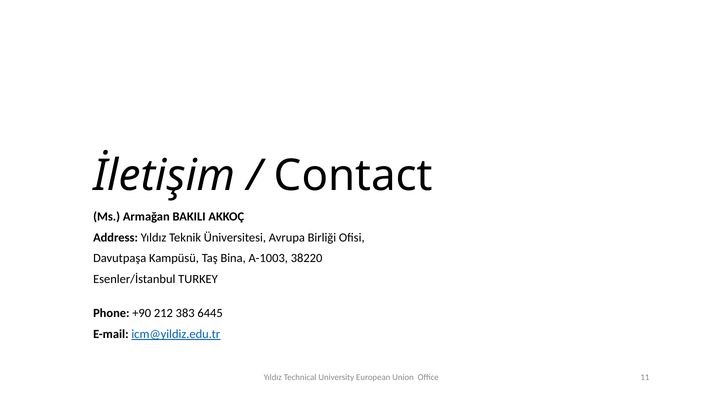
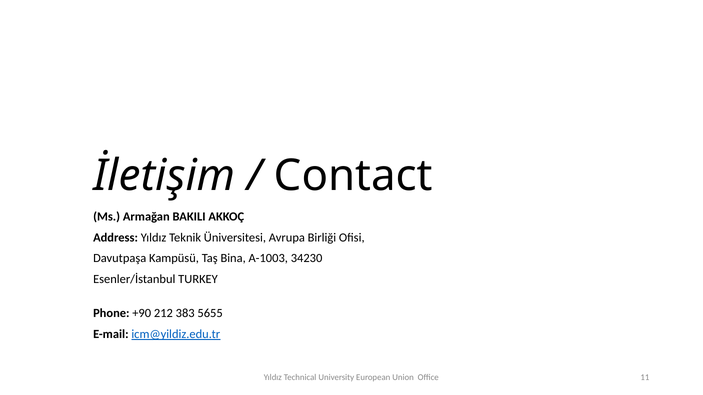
38220: 38220 -> 34230 (307, 259)
6445: 6445 -> 5655 (210, 314)
